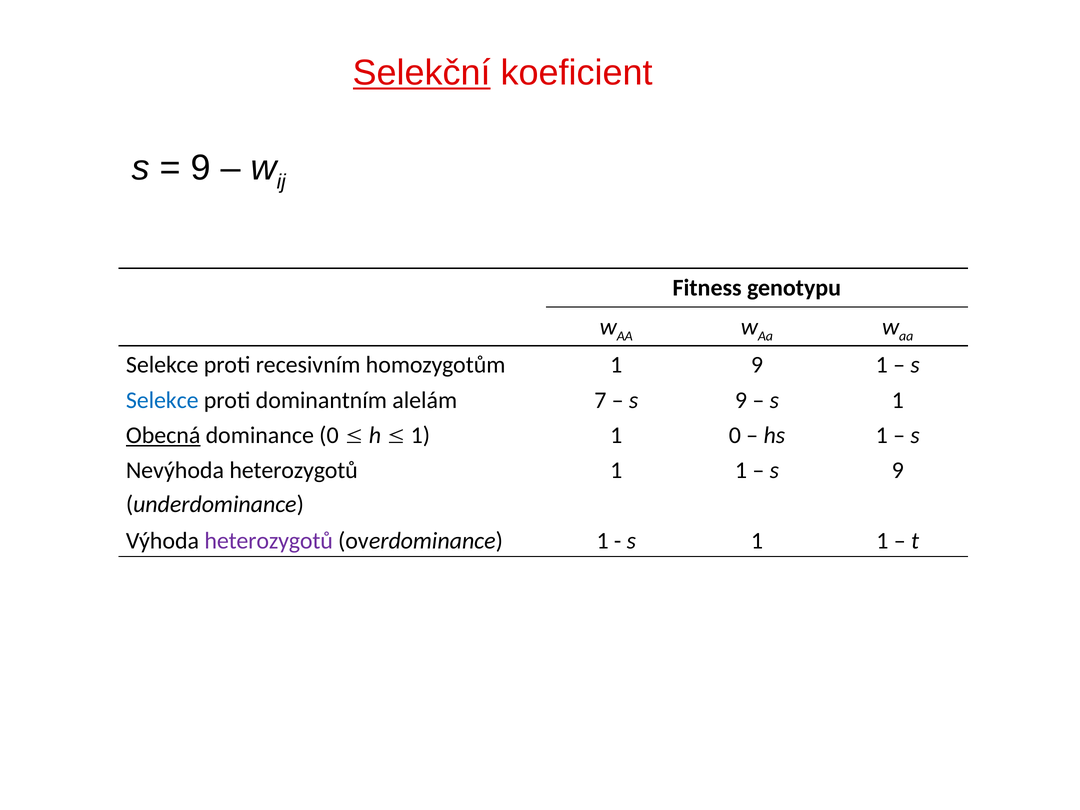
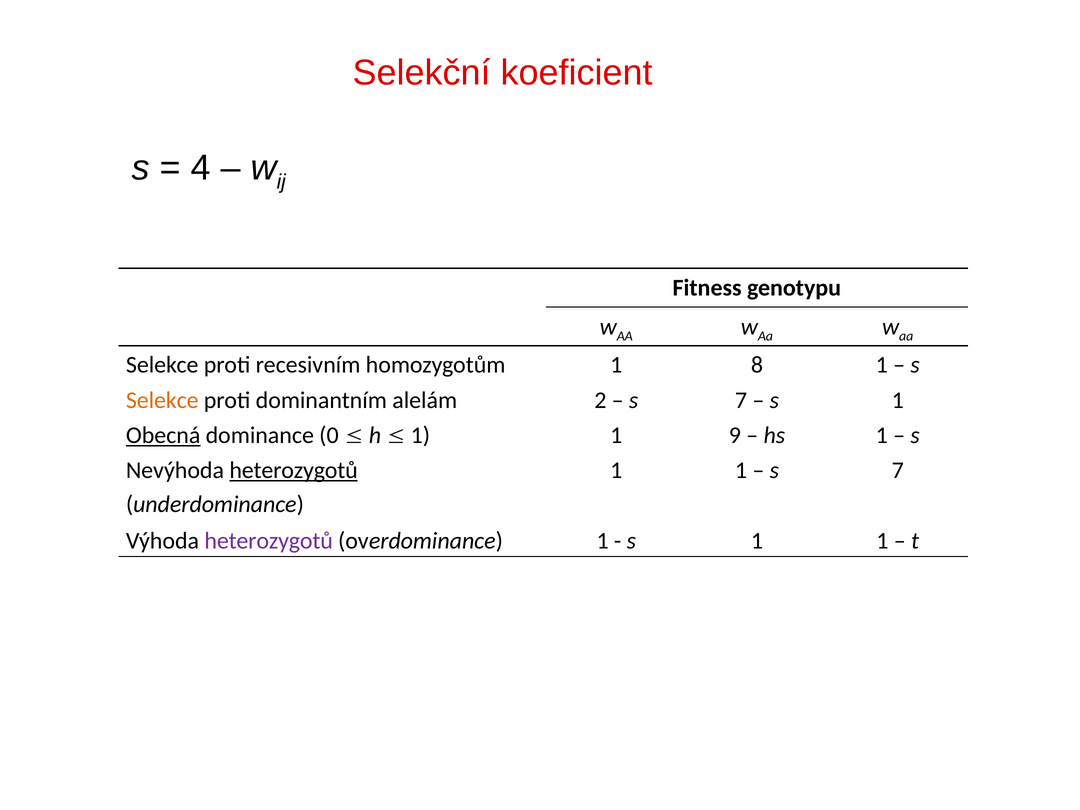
Selekční underline: present -> none (422, 73)
9: 9 -> 4 (201, 168)
1 9: 9 -> 8 (757, 365)
Selekce colour: blue -> orange (162, 400)
7: 7 -> 2 (600, 400)
9: 9 -> 7 (741, 400)
1 0: 0 -> 9 (735, 435)
heterozygotů underline: none -> present (294, 470)
9: 9 -> 7 (898, 470)
